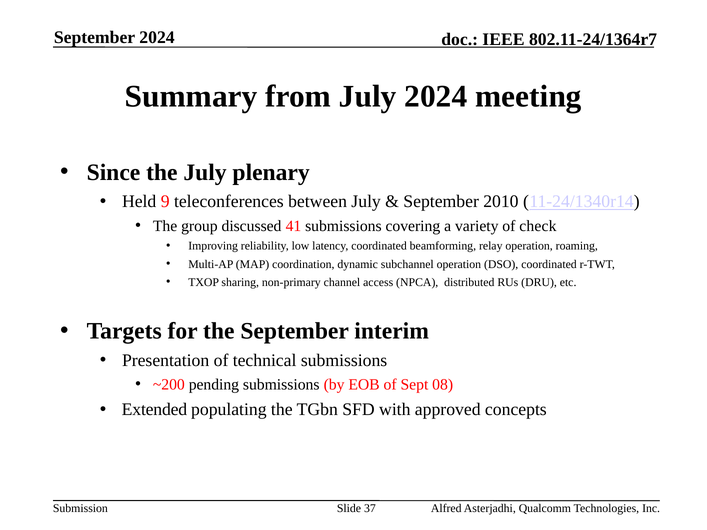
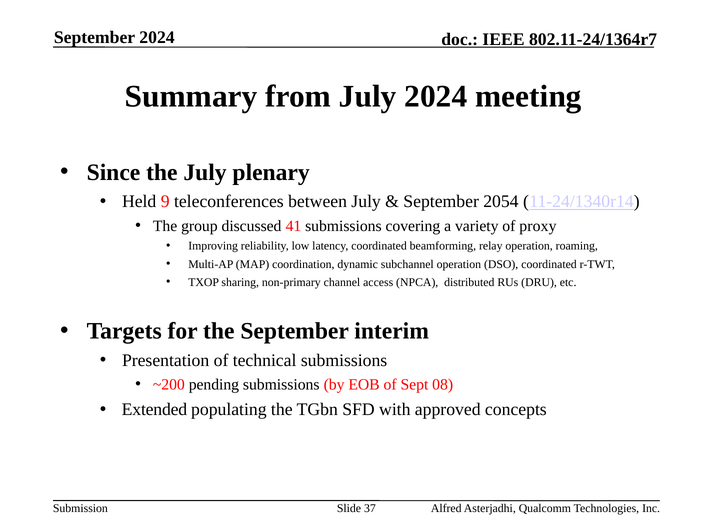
2010: 2010 -> 2054 (501, 202)
check: check -> proxy (538, 226)
